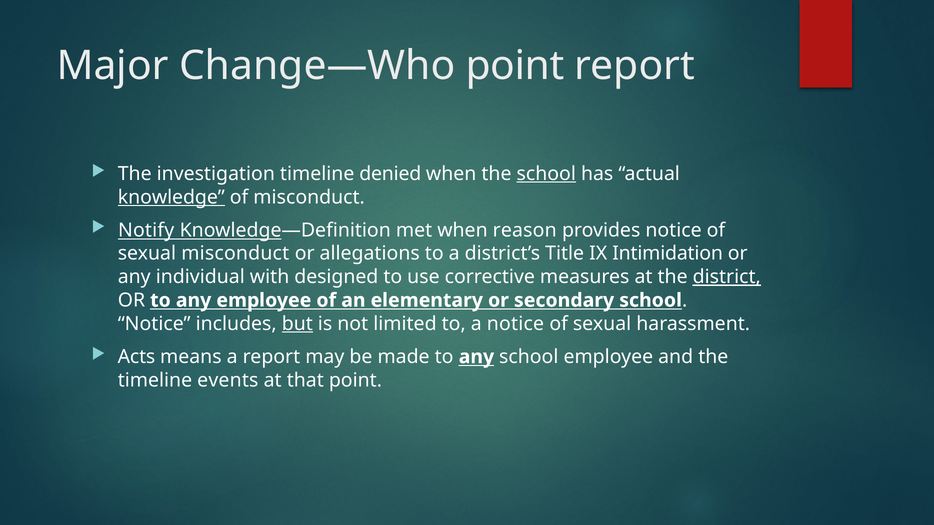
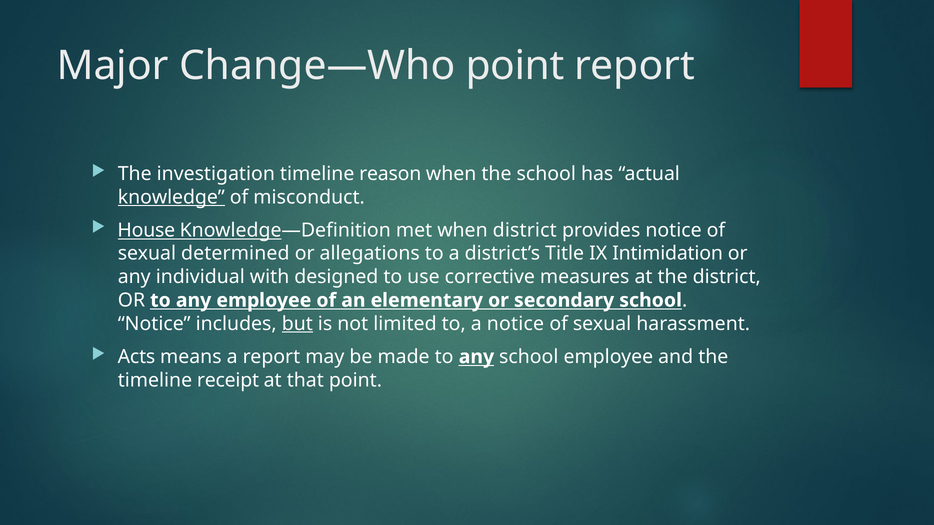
denied: denied -> reason (390, 174)
school underline: present -> none (546, 174)
Notify: Notify -> House (146, 230)
when reason: reason -> district (525, 230)
sexual misconduct: misconduct -> determined (235, 254)
district underline: present -> none (727, 277)
events: events -> receipt (228, 380)
